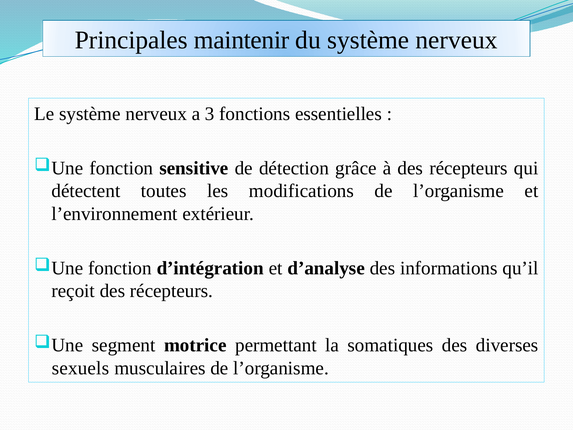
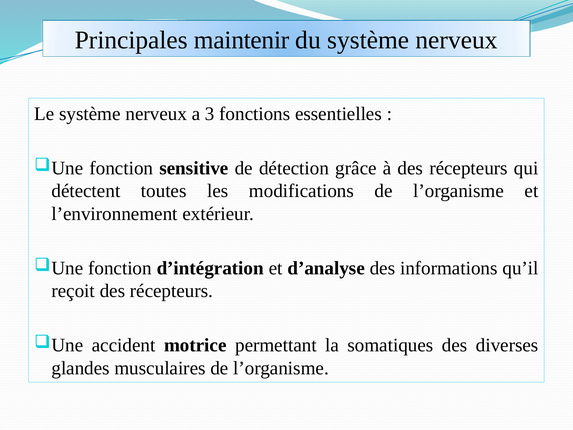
segment: segment -> accident (124, 345)
sexuels: sexuels -> glandes (81, 368)
